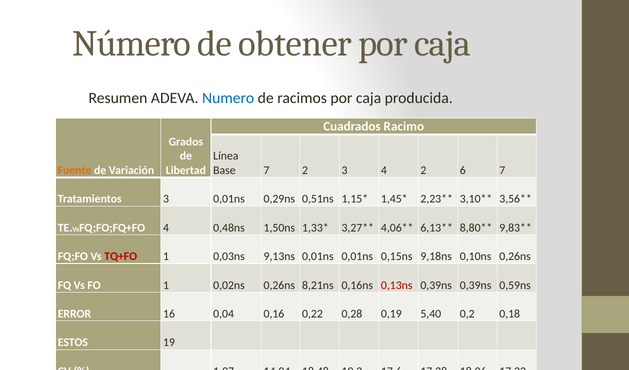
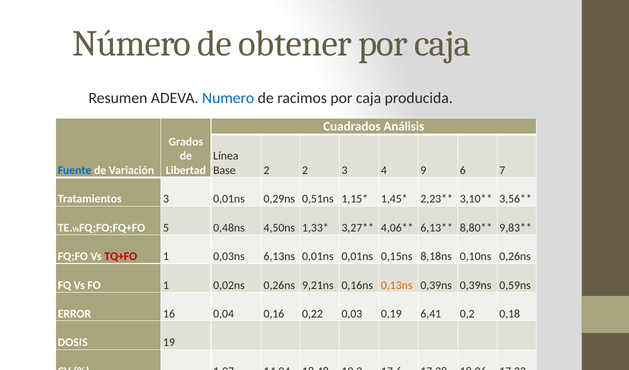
Racimo: Racimo -> Análisis (404, 127)
Fuente colour: orange -> blue (75, 170)
Base 7: 7 -> 2 (267, 170)
4 2: 2 -> 9 (423, 170)
4: 4 -> 5 (166, 228)
1,50ns: 1,50ns -> 4,50ns (279, 228)
9,13ns: 9,13ns -> 6,13ns (279, 256)
9,18ns: 9,18ns -> 8,18ns (436, 256)
8,21ns: 8,21ns -> 9,21ns (318, 285)
0,13ns colour: red -> orange (397, 285)
0,28: 0,28 -> 0,03 (352, 314)
5,40: 5,40 -> 6,41 (431, 314)
ESTOS: ESTOS -> DOSIS (73, 343)
